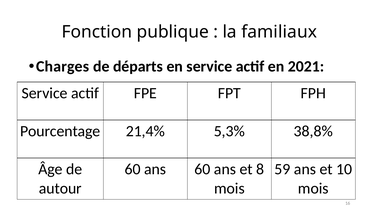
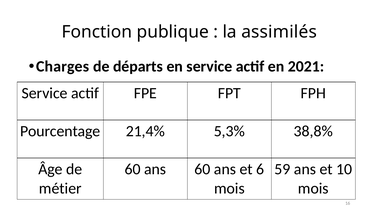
familiaux: familiaux -> assimilés (279, 32)
8: 8 -> 6 (260, 169)
autour: autour -> métier (60, 189)
